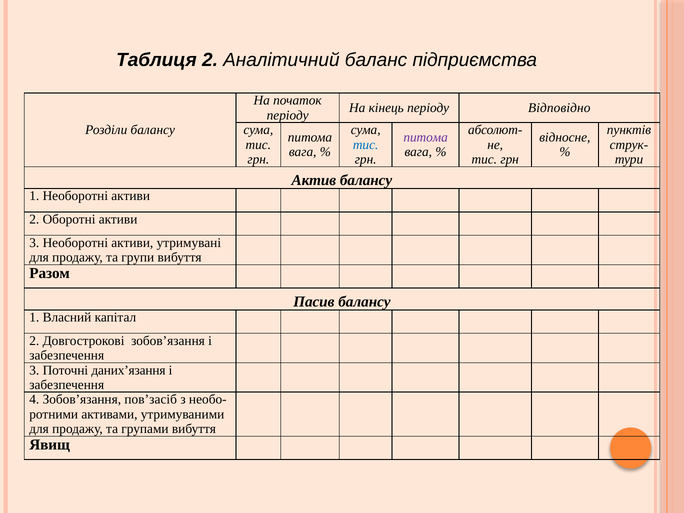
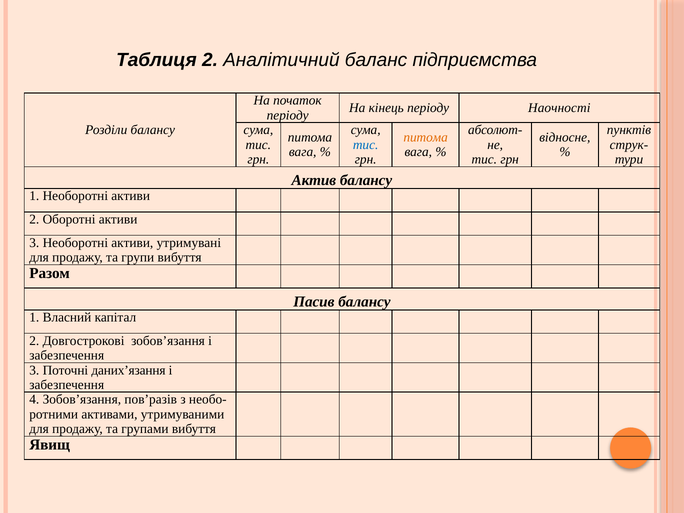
Відповідно: Відповідно -> Наочності (559, 108)
питома colour: purple -> orange (426, 137)
пов’засіб: пов’засіб -> пов’разів (151, 400)
